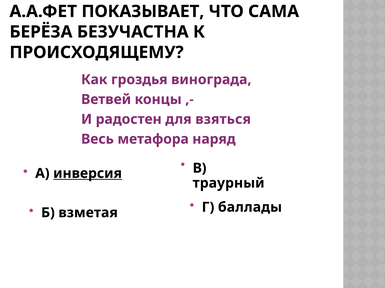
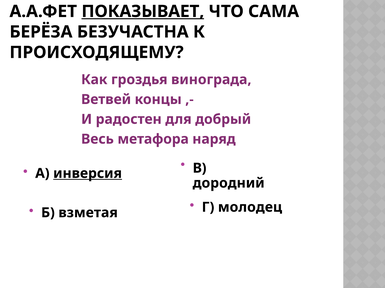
ПОКАЗЫВАЕТ underline: none -> present (143, 11)
взяться: взяться -> добрый (223, 120)
траурный: траурный -> дородний (229, 184)
баллады: баллады -> молодец (250, 208)
